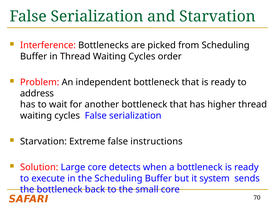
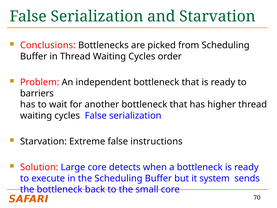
Interference: Interference -> Conclusions (48, 45)
address: address -> barriers (37, 93)
